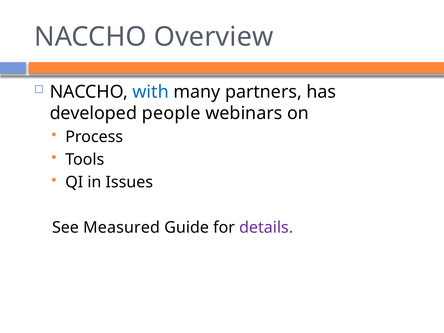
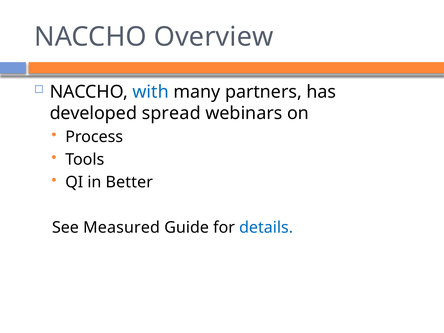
people: people -> spread (171, 113)
Issues: Issues -> Better (129, 182)
details colour: purple -> blue (266, 227)
